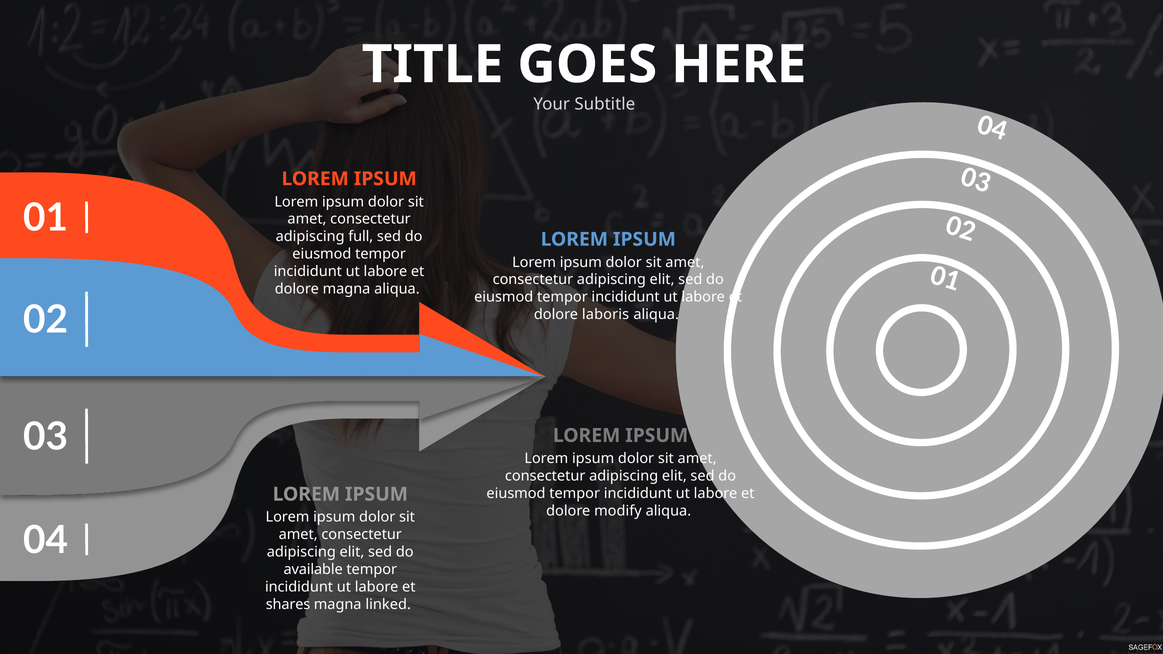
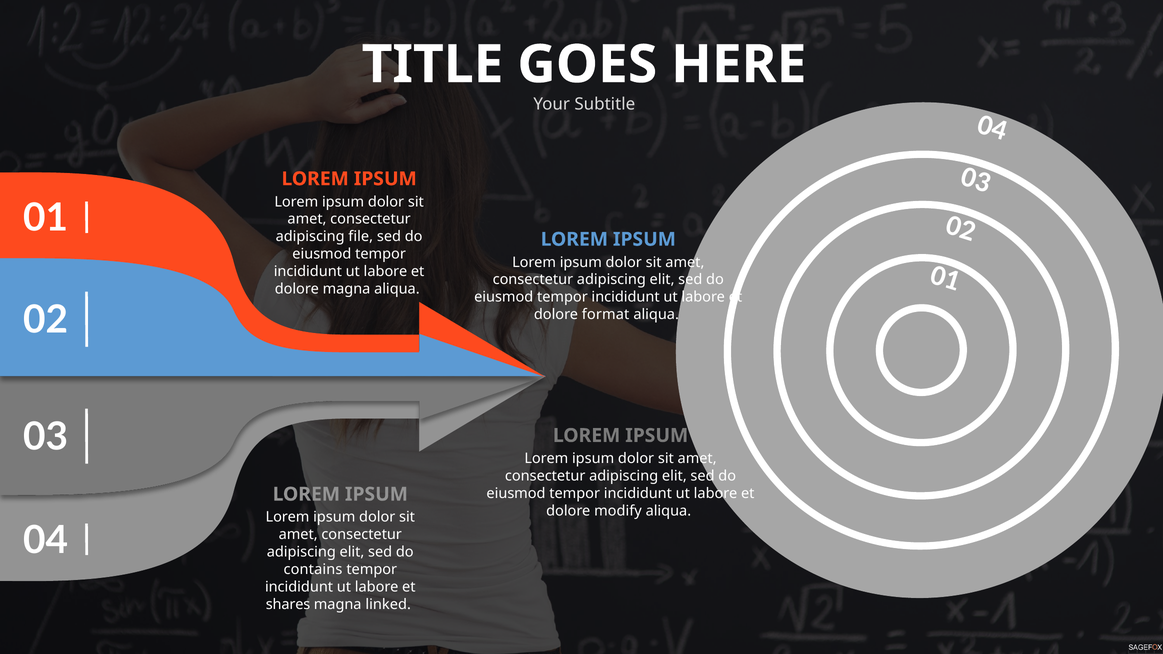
full: full -> file (361, 237)
laboris: laboris -> format (606, 315)
available: available -> contains (313, 570)
